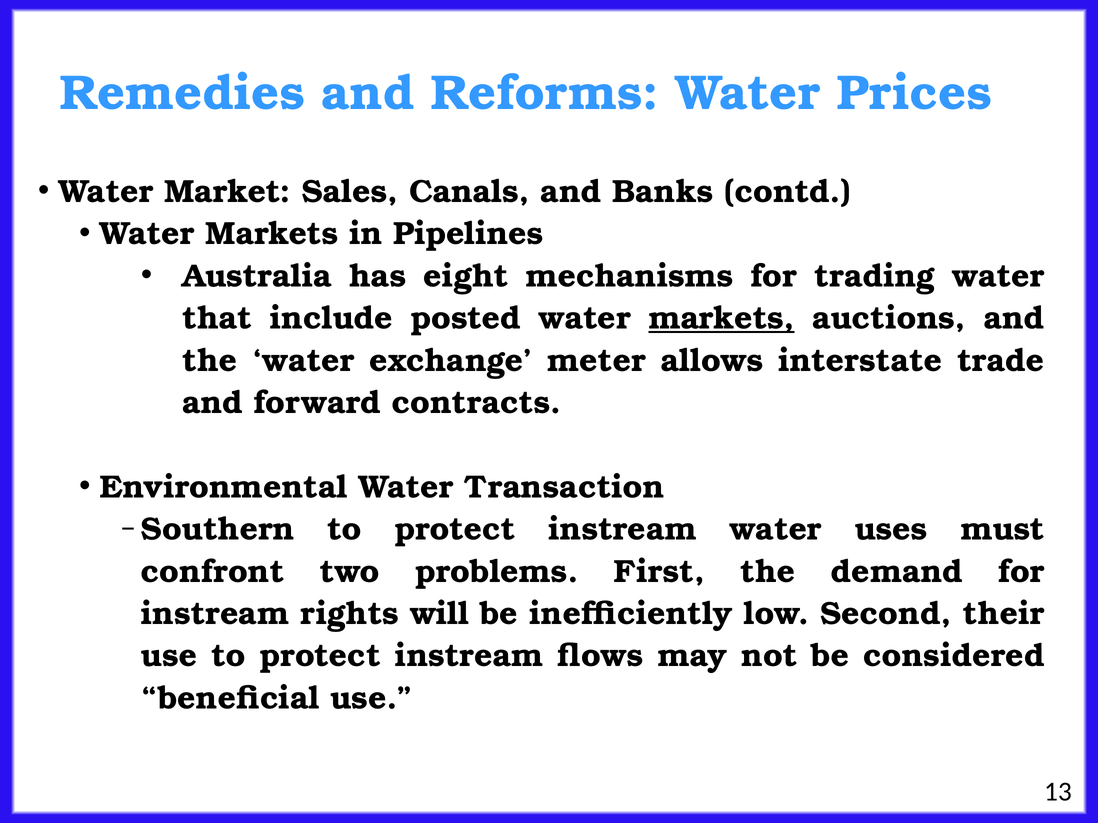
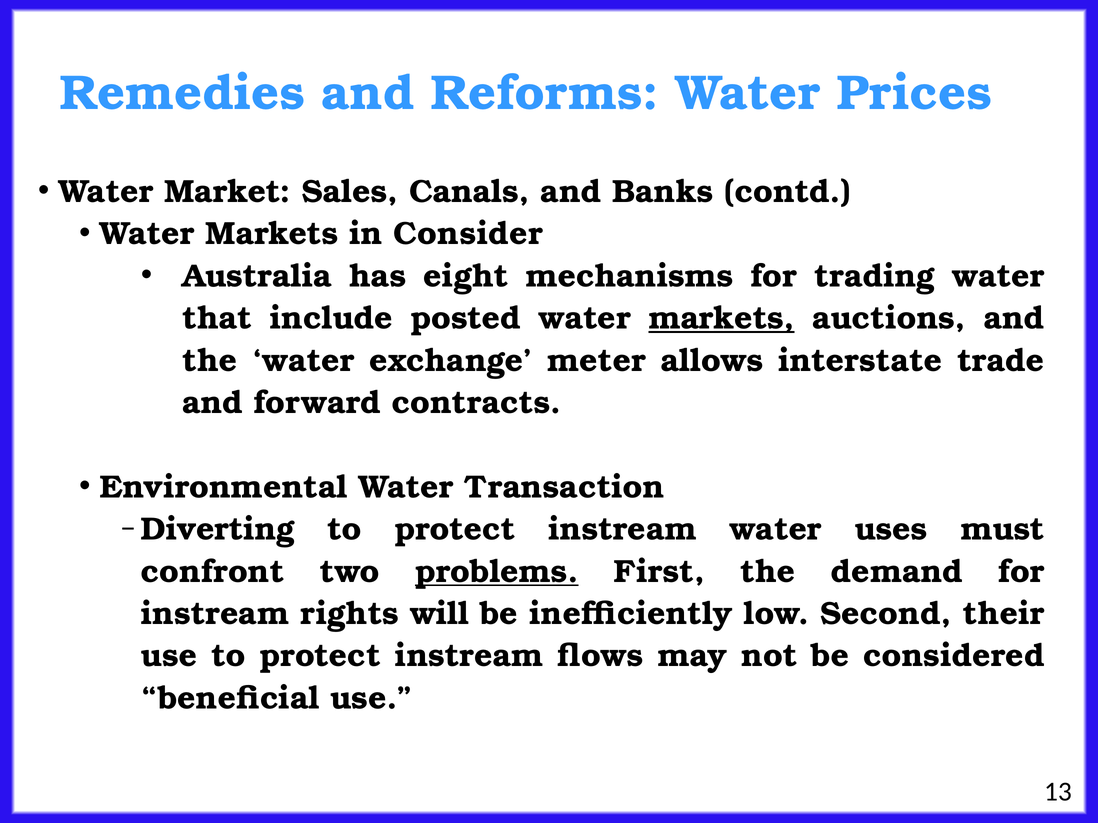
Pipelines: Pipelines -> Consider (468, 234)
Southern: Southern -> Diverting (218, 530)
problems underline: none -> present (497, 572)
